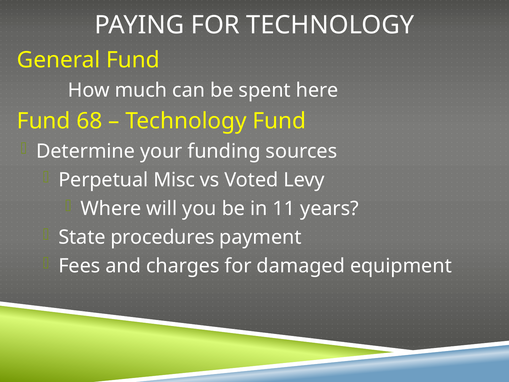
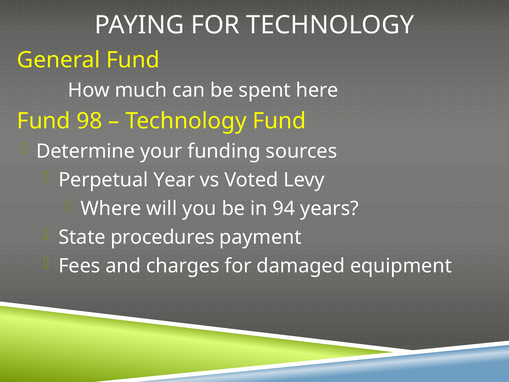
68: 68 -> 98 (89, 121)
Misc: Misc -> Year (174, 180)
11: 11 -> 94 (284, 208)
